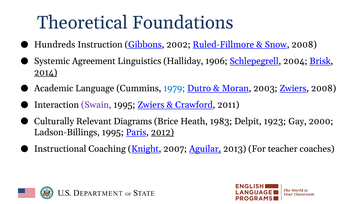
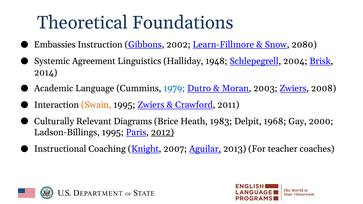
Hundreds: Hundreds -> Embassies (55, 45)
Ruled-Fillmore: Ruled-Fillmore -> Learn-Fillmore (223, 45)
Snow 2008: 2008 -> 2080 (304, 45)
1906: 1906 -> 1948 (216, 61)
2014 underline: present -> none (46, 73)
Swain colour: purple -> orange (96, 105)
1923: 1923 -> 1968 (275, 122)
